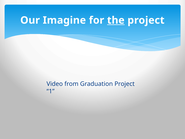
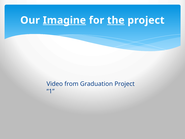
Imagine underline: none -> present (64, 20)
